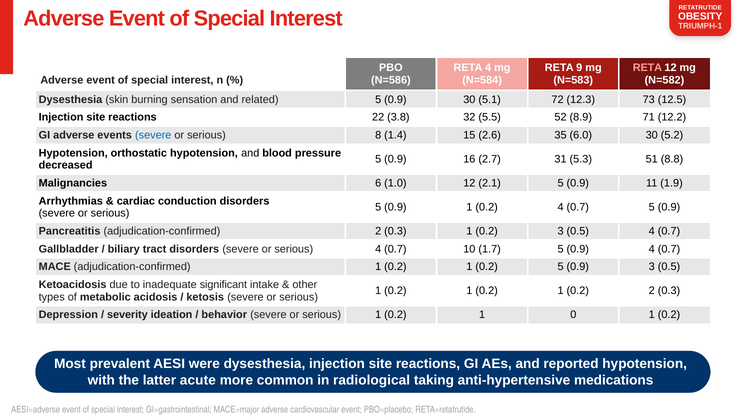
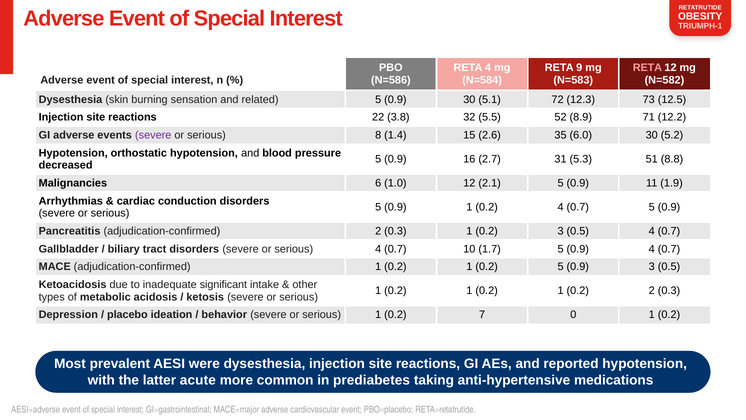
severe colour: blue -> purple (153, 135)
severity: severity -> placebo (127, 315)
1: 1 -> 7 (482, 315)
radiological: radiological -> prediabetes (372, 380)
